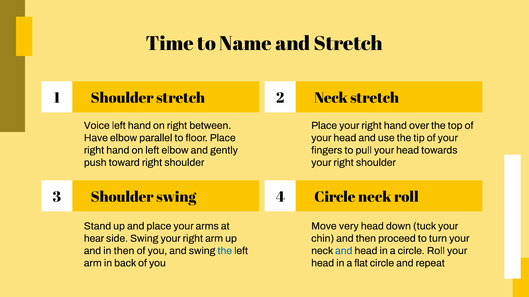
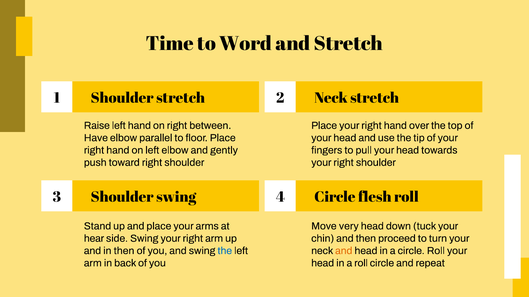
Name: Name -> Word (246, 44)
Voice: Voice -> Raise (97, 126)
Circle neck: neck -> flesh (375, 197)
and colour: blue -> orange (344, 251)
a flat: flat -> roll (361, 264)
